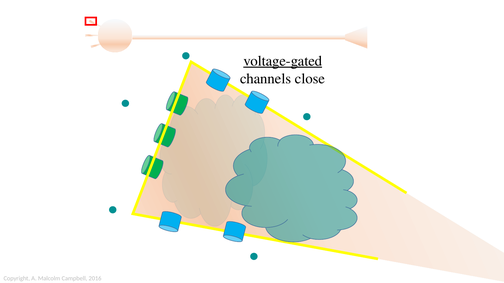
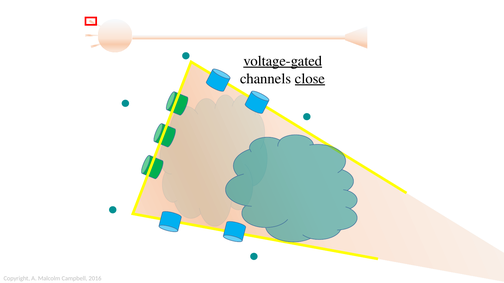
close underline: none -> present (310, 79)
